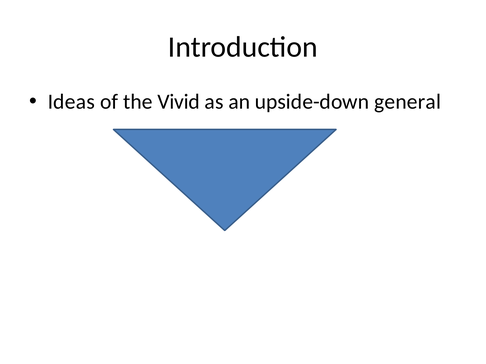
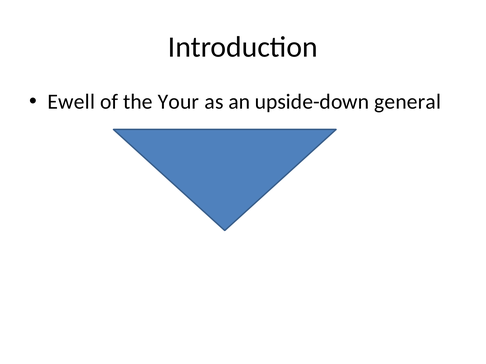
Ideas: Ideas -> Ewell (71, 102)
Vivid: Vivid -> Your (178, 102)
